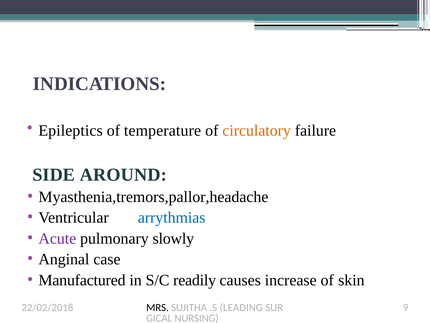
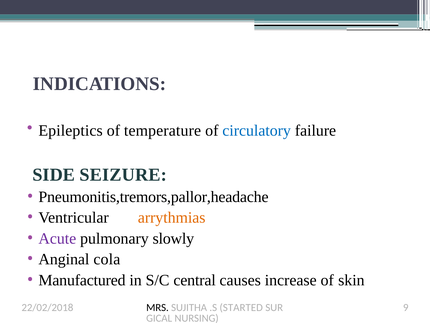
circulatory colour: orange -> blue (257, 130)
AROUND: AROUND -> SEIZURE (123, 174)
Myasthenia,tremors,pallor,headache: Myasthenia,tremors,pallor,headache -> Pneumonitis,tremors,pallor,headache (153, 197)
arrythmias colour: blue -> orange (172, 217)
case: case -> cola (107, 259)
readily: readily -> central (195, 280)
LEADING: LEADING -> STARTED (241, 307)
